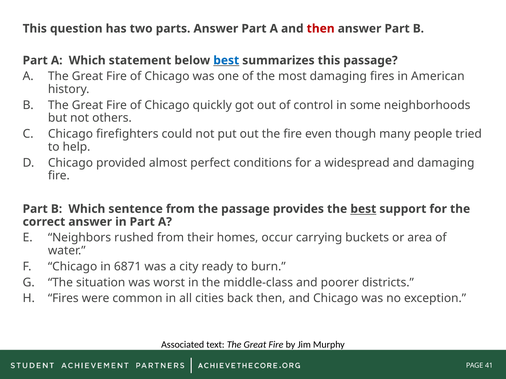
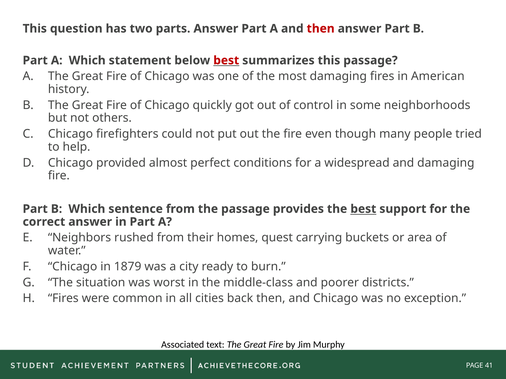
best colour: blue -> red (226, 60)
occur: occur -> quest (277, 238)
6871: 6871 -> 1879 (128, 267)
